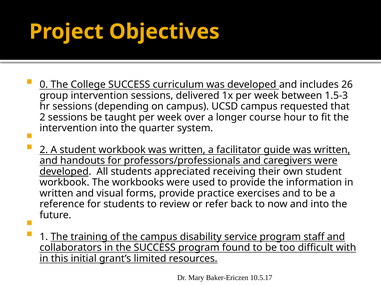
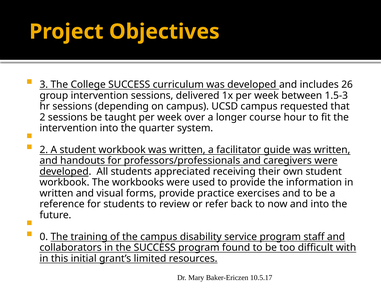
0: 0 -> 3 (44, 85)
1: 1 -> 0 (44, 237)
